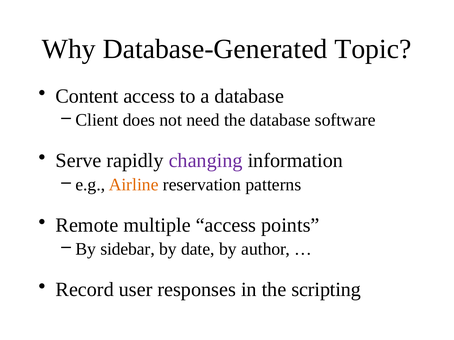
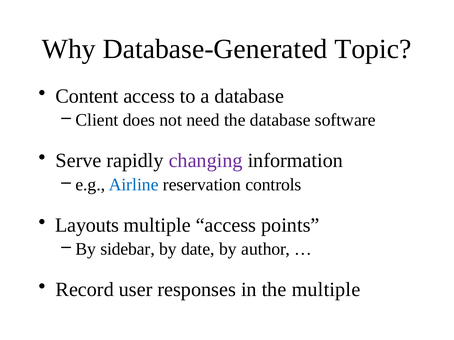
Airline colour: orange -> blue (134, 185)
patterns: patterns -> controls (273, 185)
Remote: Remote -> Layouts (87, 225)
the scripting: scripting -> multiple (326, 290)
